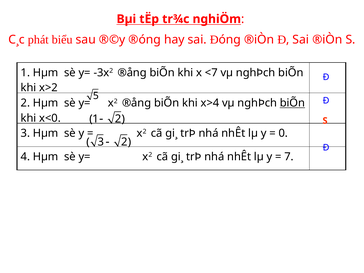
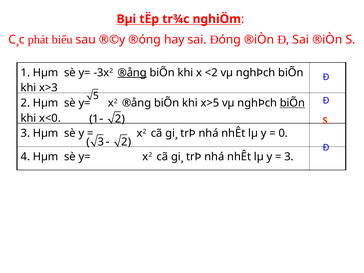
®ång underline: none -> present (132, 73)
<7: <7 -> <2 (211, 73)
x>2: x>2 -> x>3 (49, 88)
x>4: x>4 -> x>5 (210, 103)
7: 7 -> 3 (289, 157)
